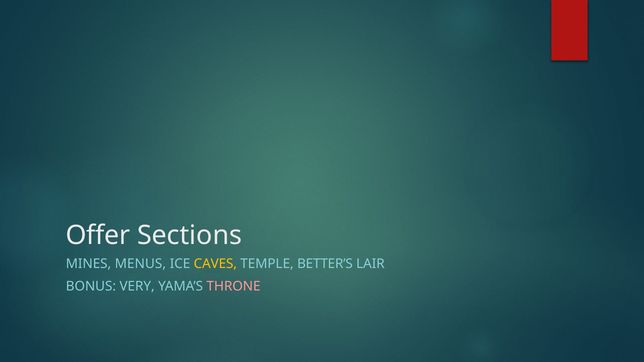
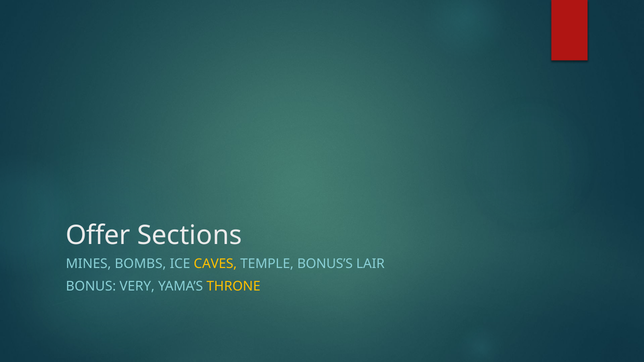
MENUS: MENUS -> BOMBS (140, 264)
BETTER’S: BETTER’S -> BONUS’S (325, 264)
THRONE colour: pink -> yellow (234, 287)
